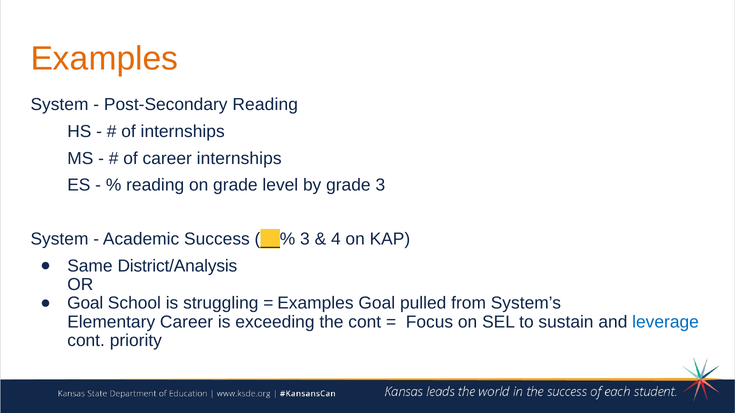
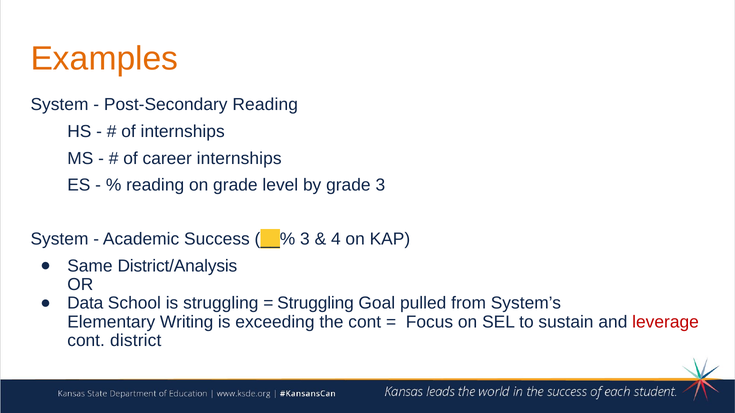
Goal: Goal -> Data (85, 304)
Examples: Examples -> Struggling (316, 304)
Elementary Career: Career -> Writing (187, 322)
leverage colour: blue -> red (666, 322)
priority: priority -> district (136, 341)
